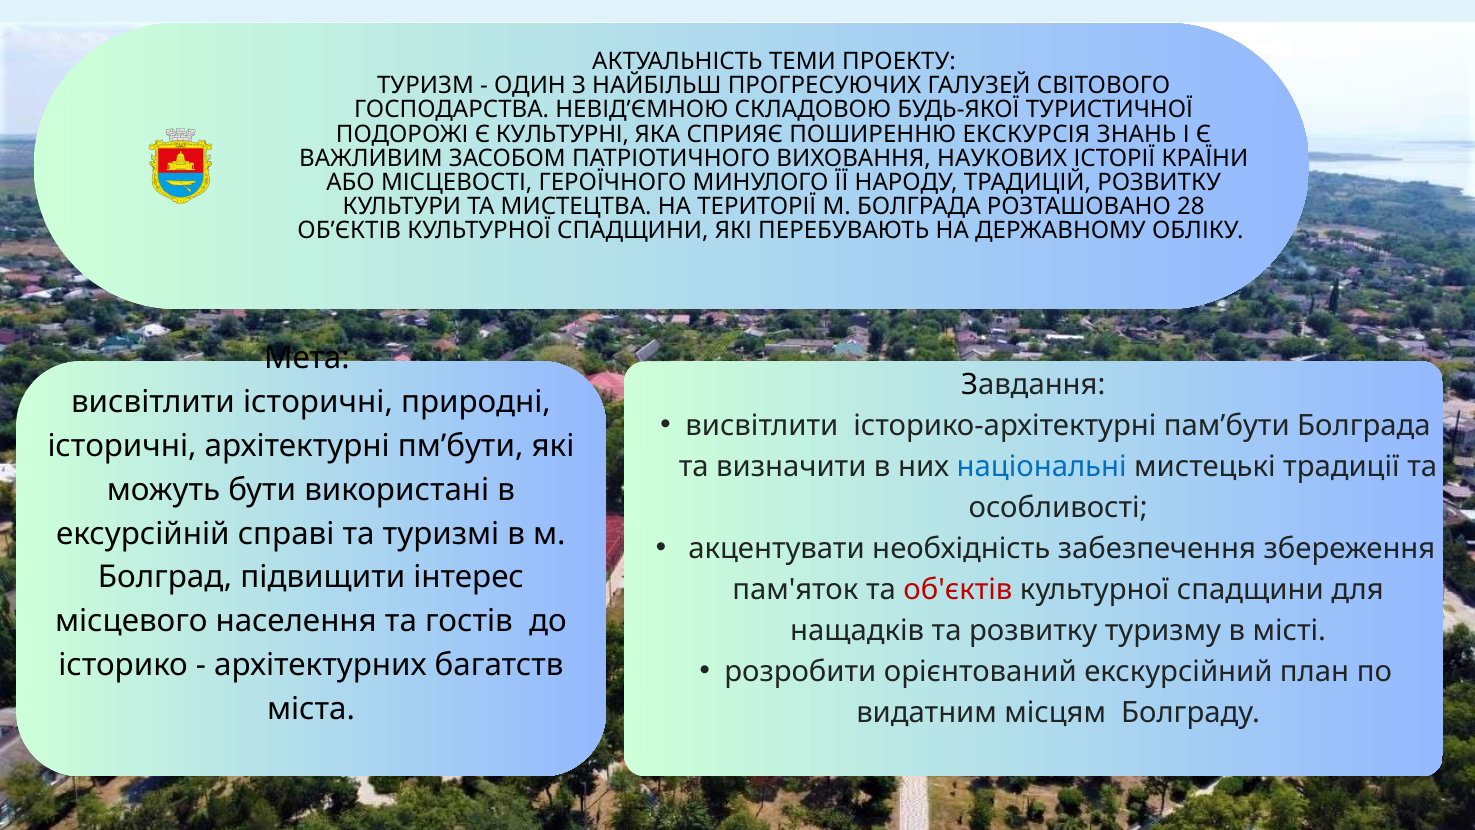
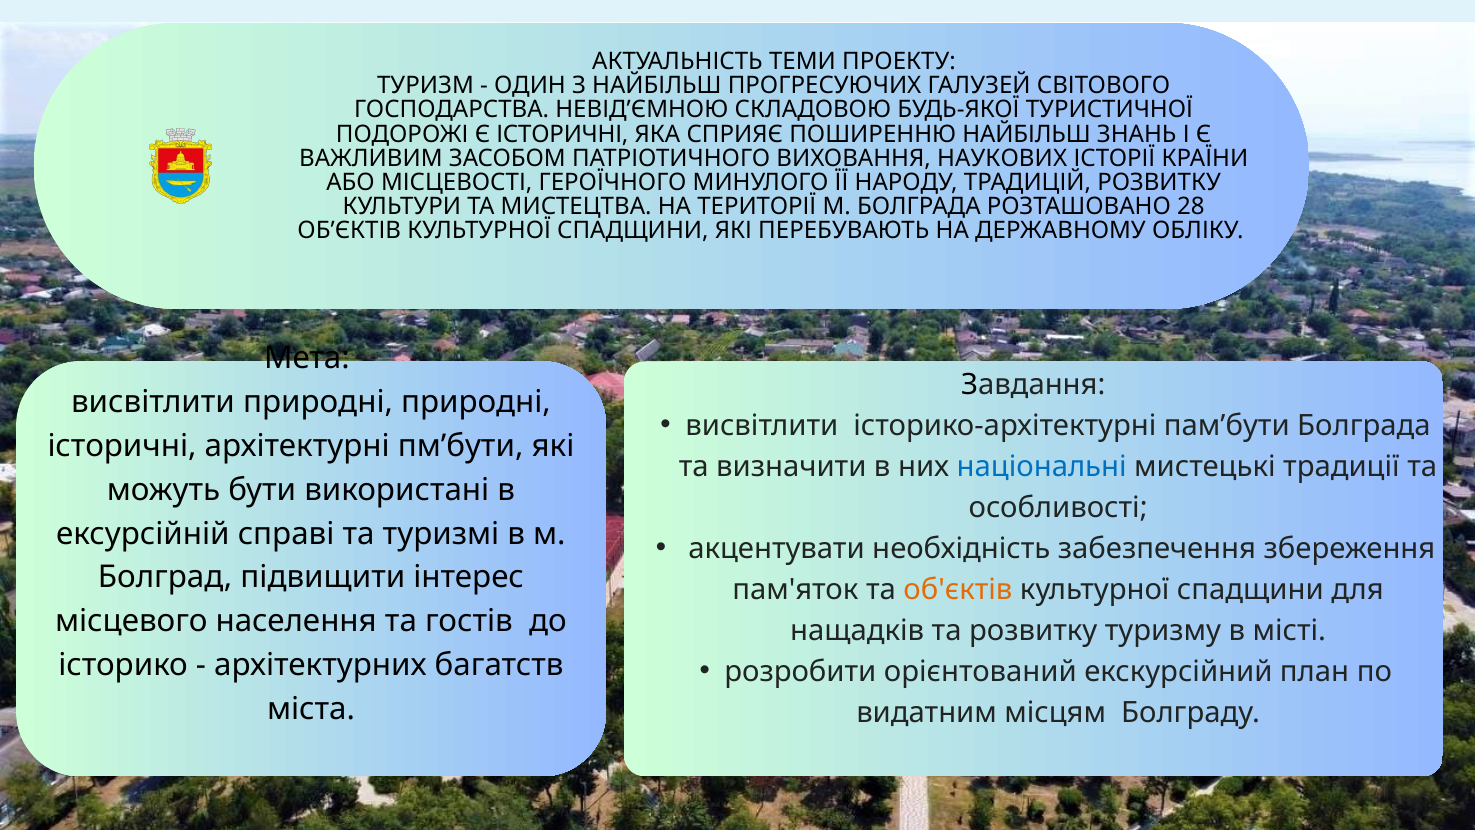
Є КУЛЬТУРНІ: КУЛЬТУРНІ -> ІСТОРИЧНІ (562, 134)
ПОШИРЕННЮ ЕКСКУРСІЯ: ЕКСКУРСІЯ -> НАЙБІЛЬШ (1027, 134)
висвітлити історичні: історичні -> природні (318, 402)
об'єктів colour: red -> orange (958, 589)
